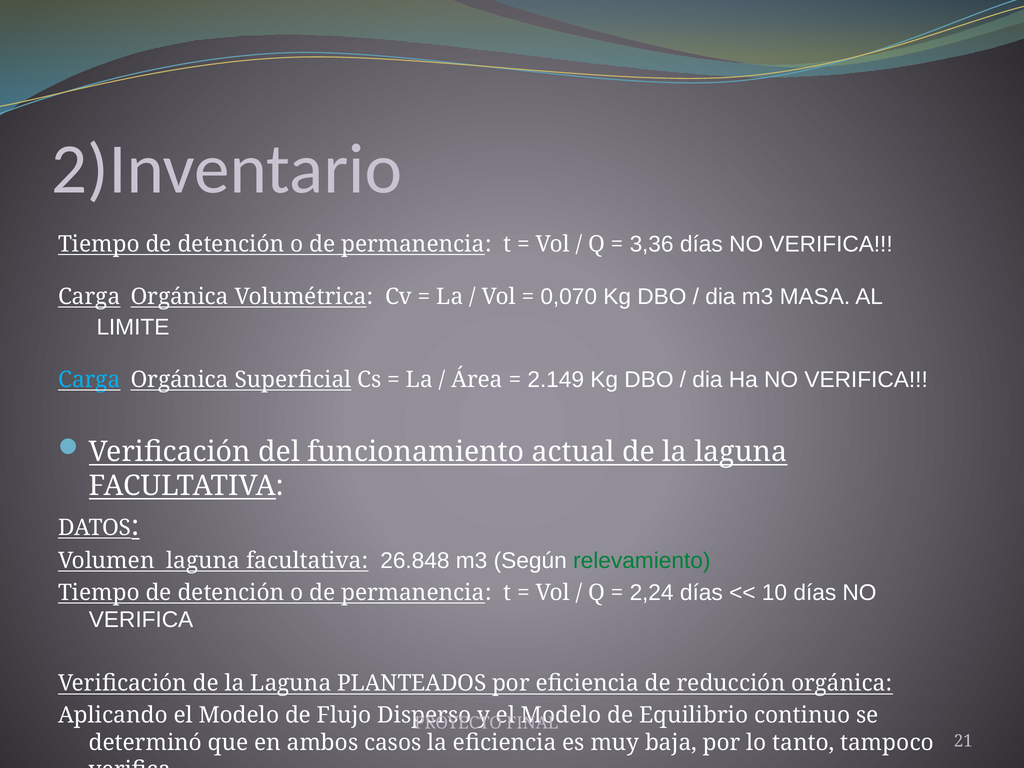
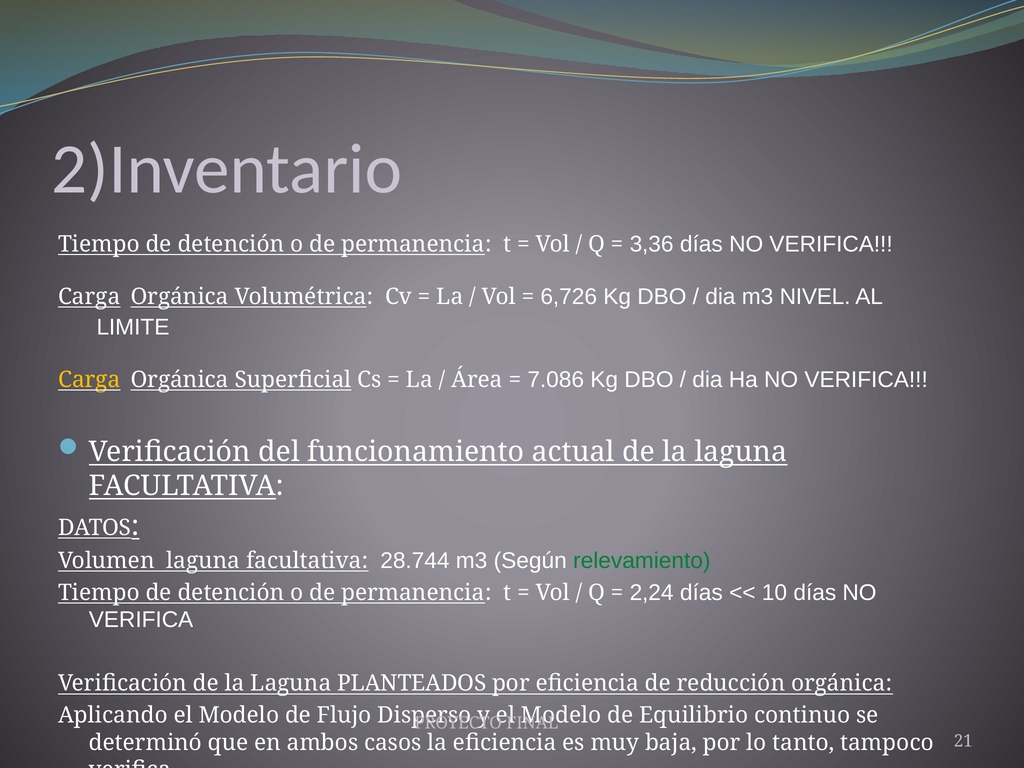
0,070: 0,070 -> 6,726 (569, 297)
MASA: MASA -> NIVEL (815, 297)
Carga colour: light blue -> yellow (89, 380)
2.149: 2.149 -> 7.086 (556, 380)
26.848: 26.848 -> 28.744 (415, 561)
